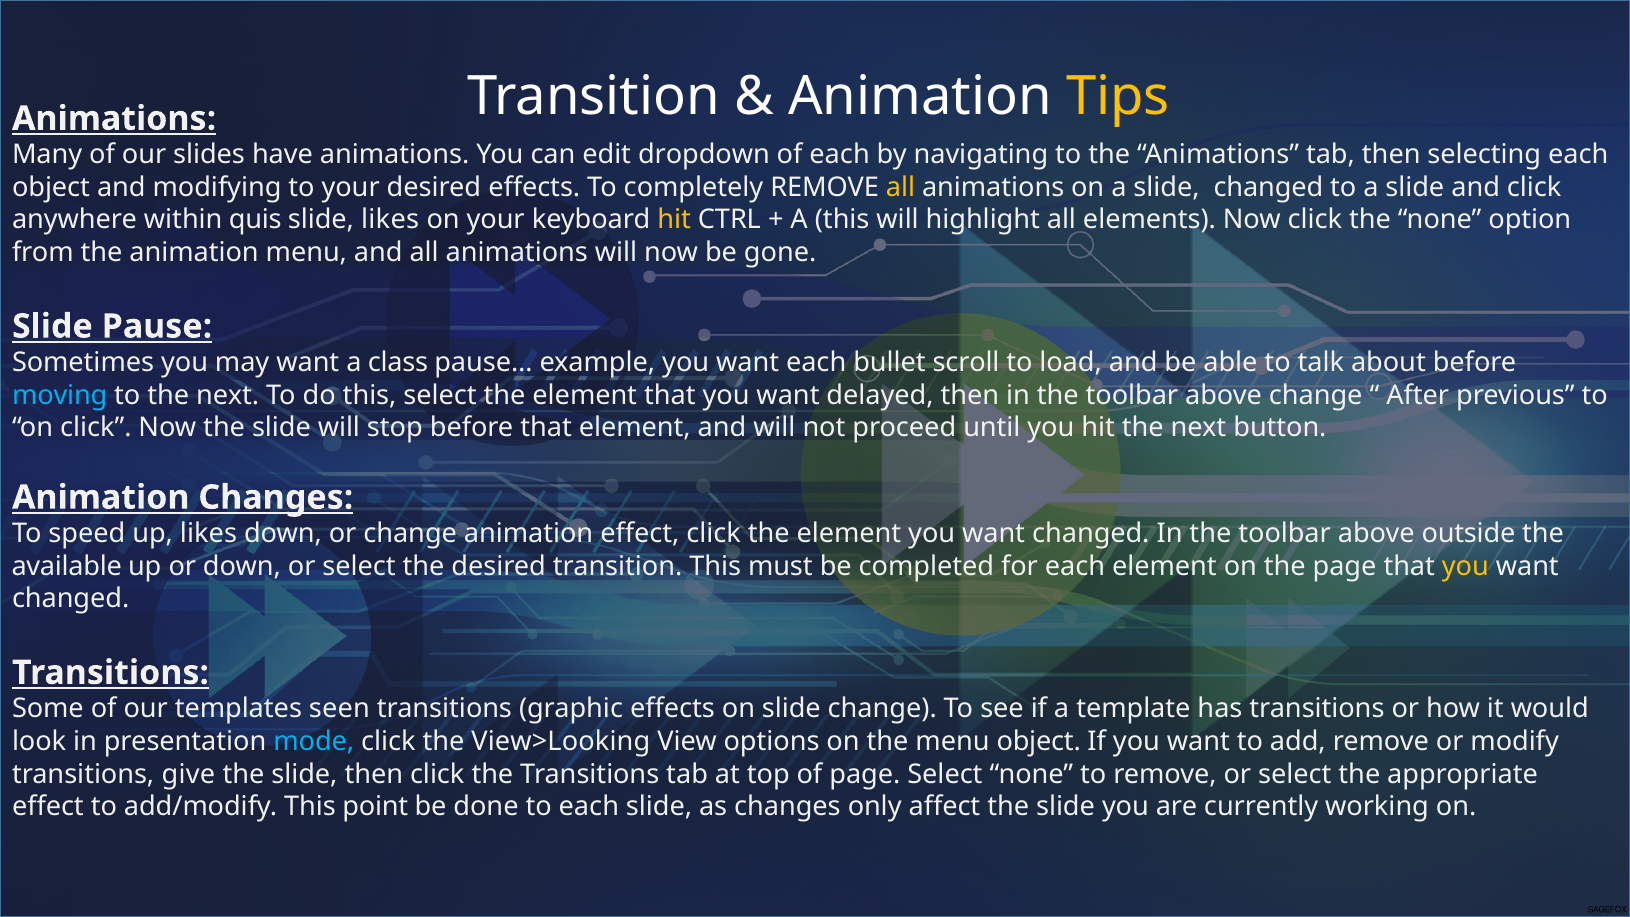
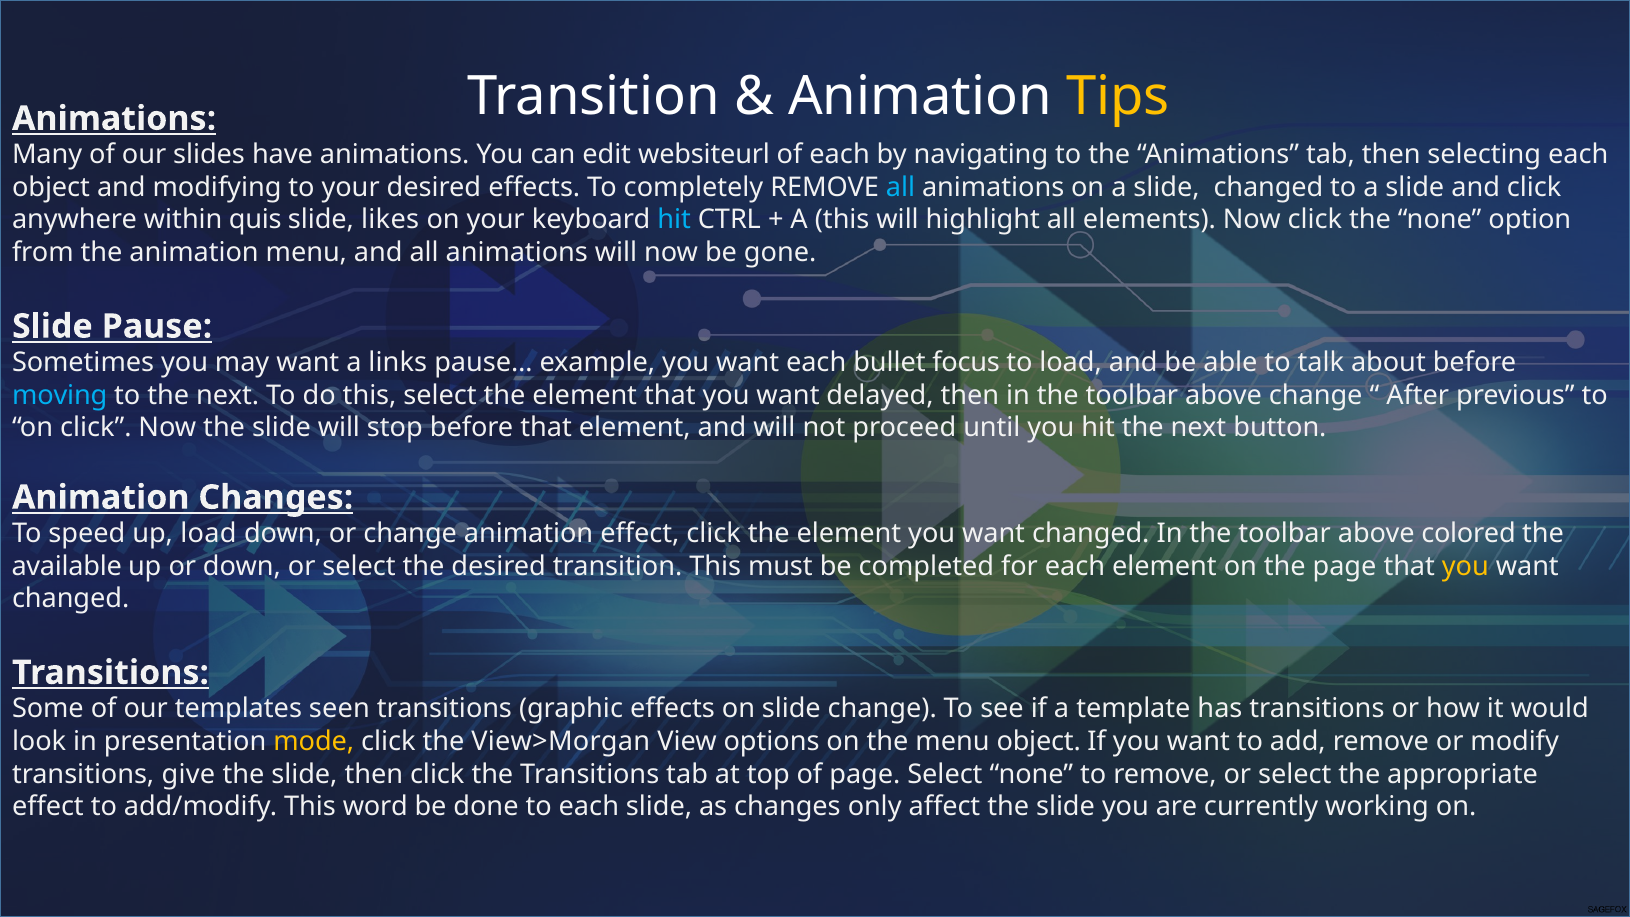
dropdown: dropdown -> websiteurl (704, 155)
all colour: yellow -> light blue (901, 187)
hit colour: yellow -> light blue (674, 220)
class: class -> links (398, 363)
scroll: scroll -> focus (966, 363)
up likes: likes -> load (208, 534)
outside: outside -> colored (1468, 534)
mode colour: light blue -> yellow (314, 741)
View>Looking: View>Looking -> View>Morgan (561, 741)
point: point -> word (375, 807)
